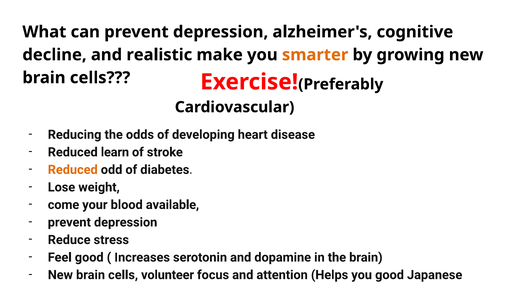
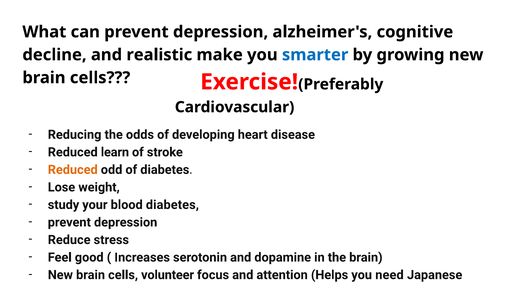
smarter colour: orange -> blue (315, 55)
come: come -> study (63, 205)
blood available: available -> diabetes (172, 205)
you good: good -> need (389, 275)
